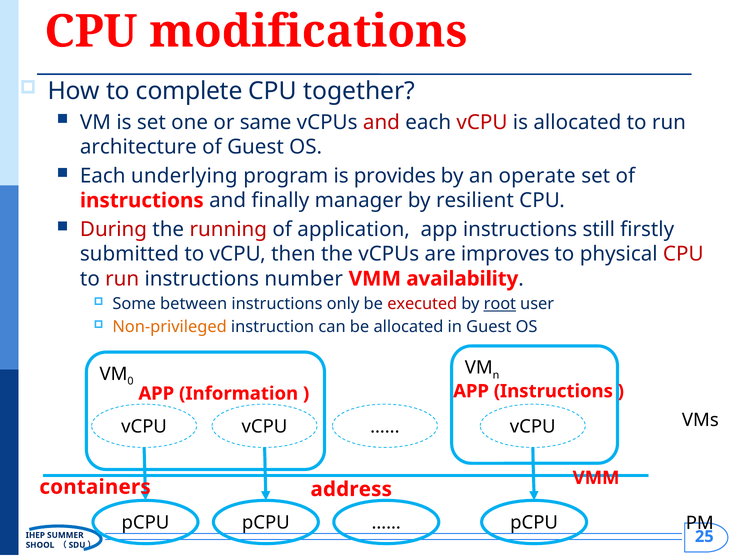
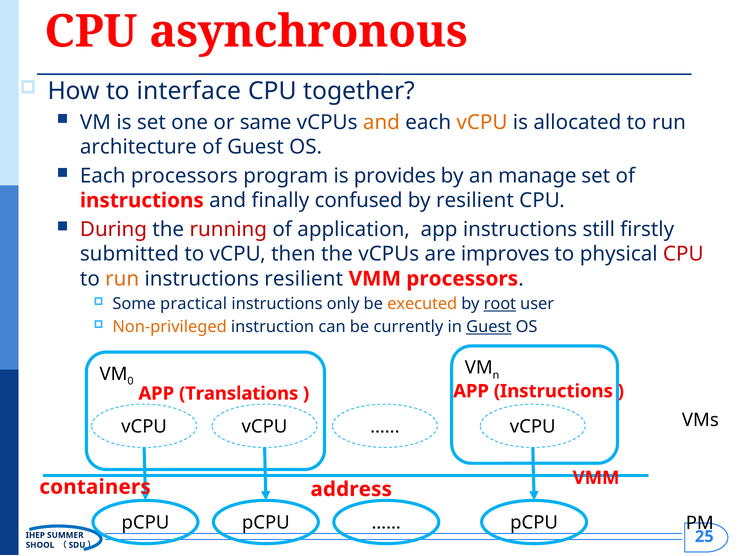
modifications: modifications -> asynchronous (308, 32)
complete: complete -> interface (189, 91)
and colour: red -> orange (381, 122)
vCPU colour: red -> orange (482, 122)
Each underlying: underlying -> processors (184, 176)
operate: operate -> manage (537, 176)
manager: manager -> confused (359, 200)
run colour: red -> orange (122, 279)
instructions number: number -> resilient (304, 279)
VMM availability: availability -> processors (462, 279)
between: between -> practical (194, 304)
executed colour: red -> orange (422, 304)
be allocated: allocated -> currently (408, 327)
Guest underline: none -> present (489, 327)
Information: Information -> Translations (239, 393)
